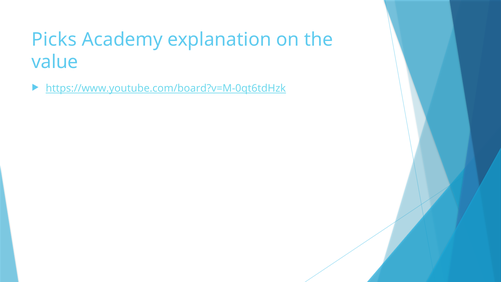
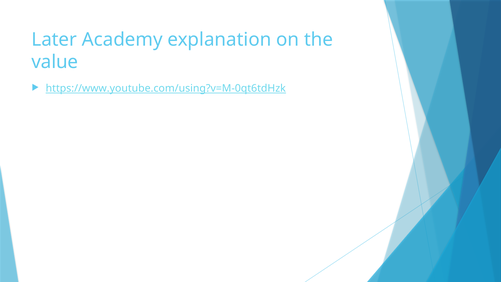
Picks: Picks -> Later (54, 40)
https://www.youtube.com/board?v=M-0qt6tdHzk: https://www.youtube.com/board?v=M-0qt6tdHzk -> https://www.youtube.com/using?v=M-0qt6tdHzk (166, 88)
